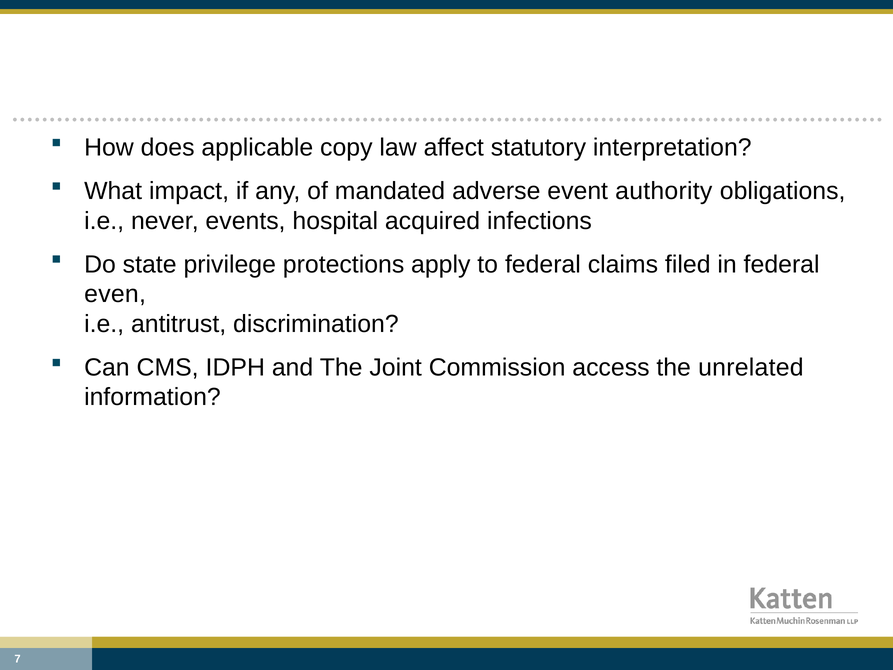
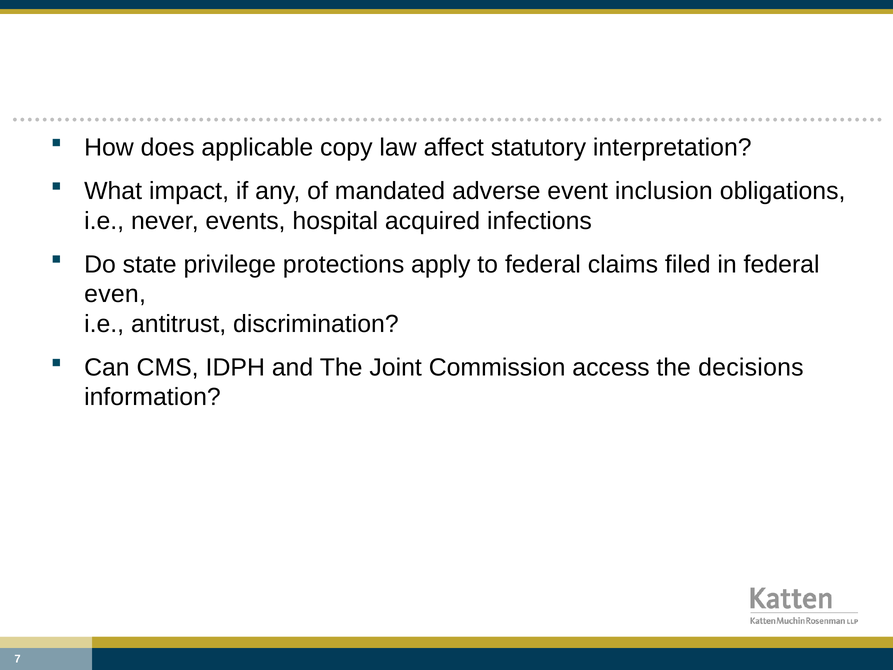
authority: authority -> inclusion (664, 191)
unrelated: unrelated -> decisions (751, 367)
